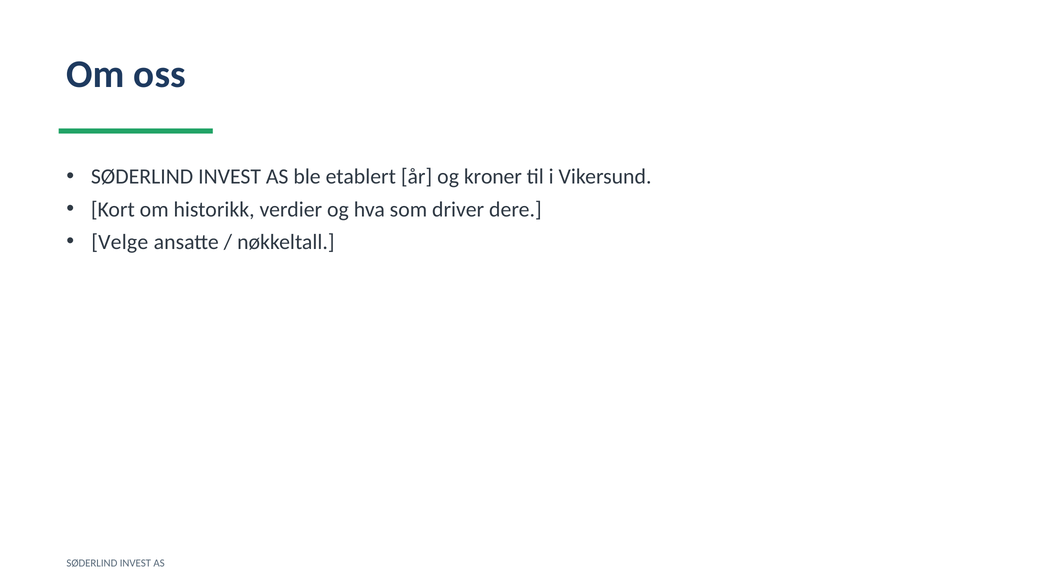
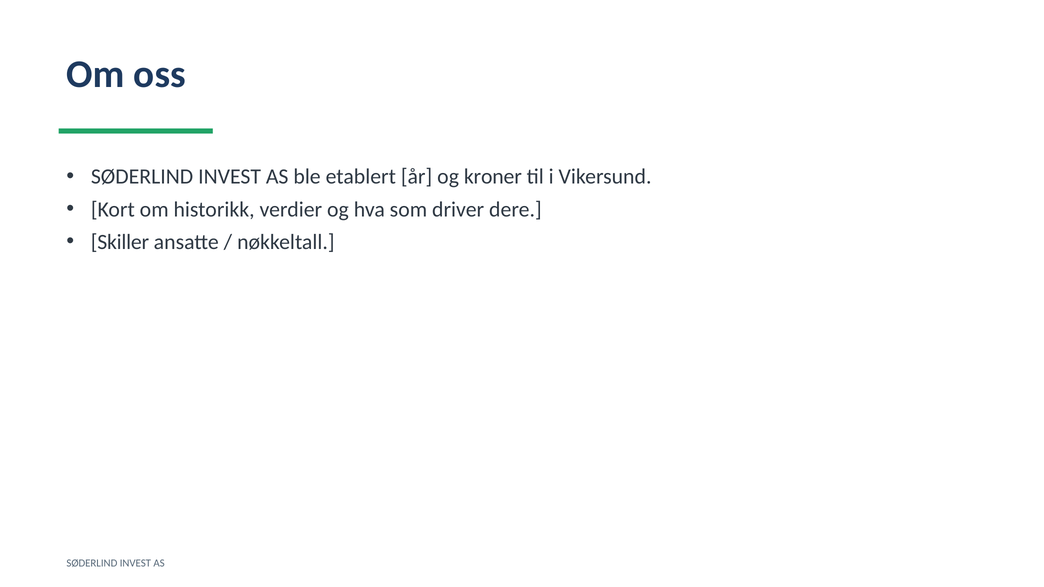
Velge: Velge -> Skiller (120, 242)
